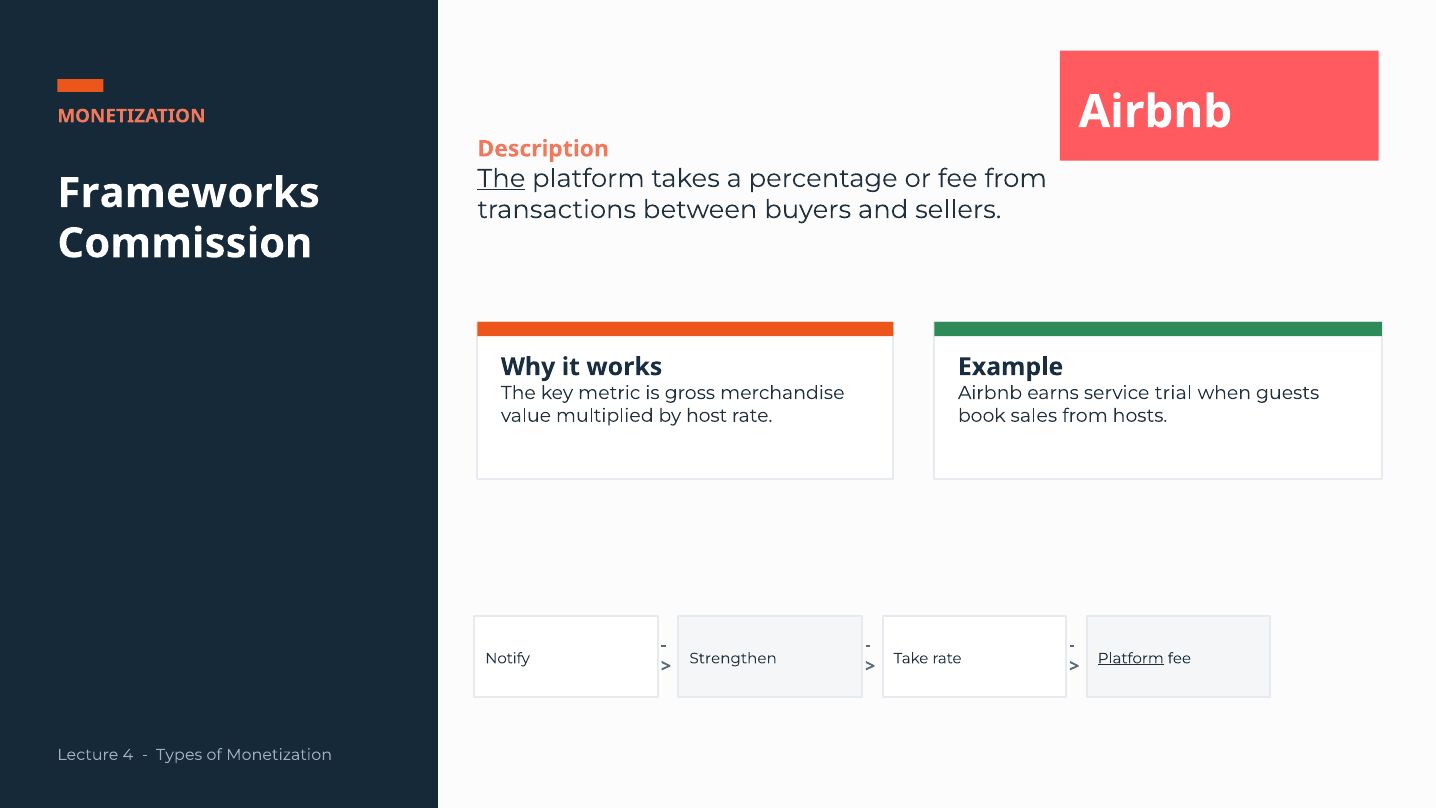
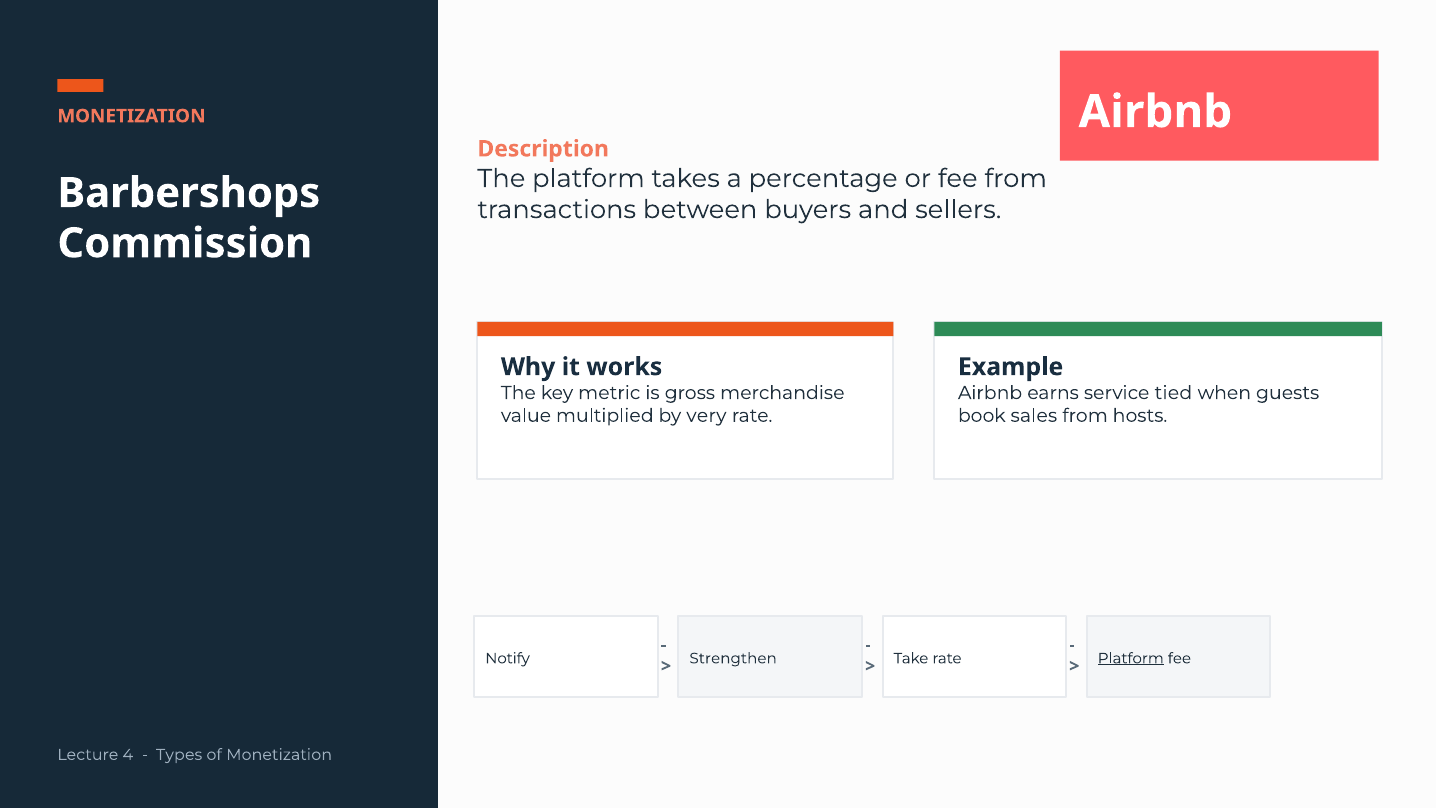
The underline: present -> none (501, 178)
Frameworks: Frameworks -> Barbershops (189, 193)
trial: trial -> tied (1173, 393)
host: host -> very (706, 415)
